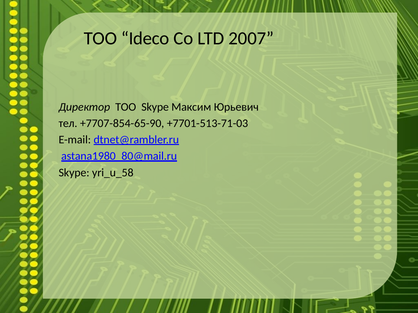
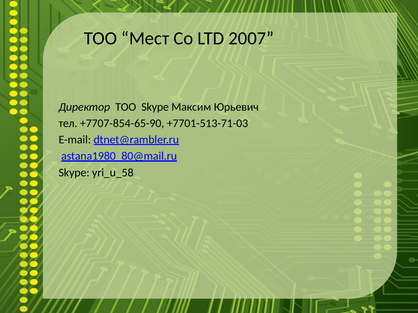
Ideco: Ideco -> Мест (145, 38)
